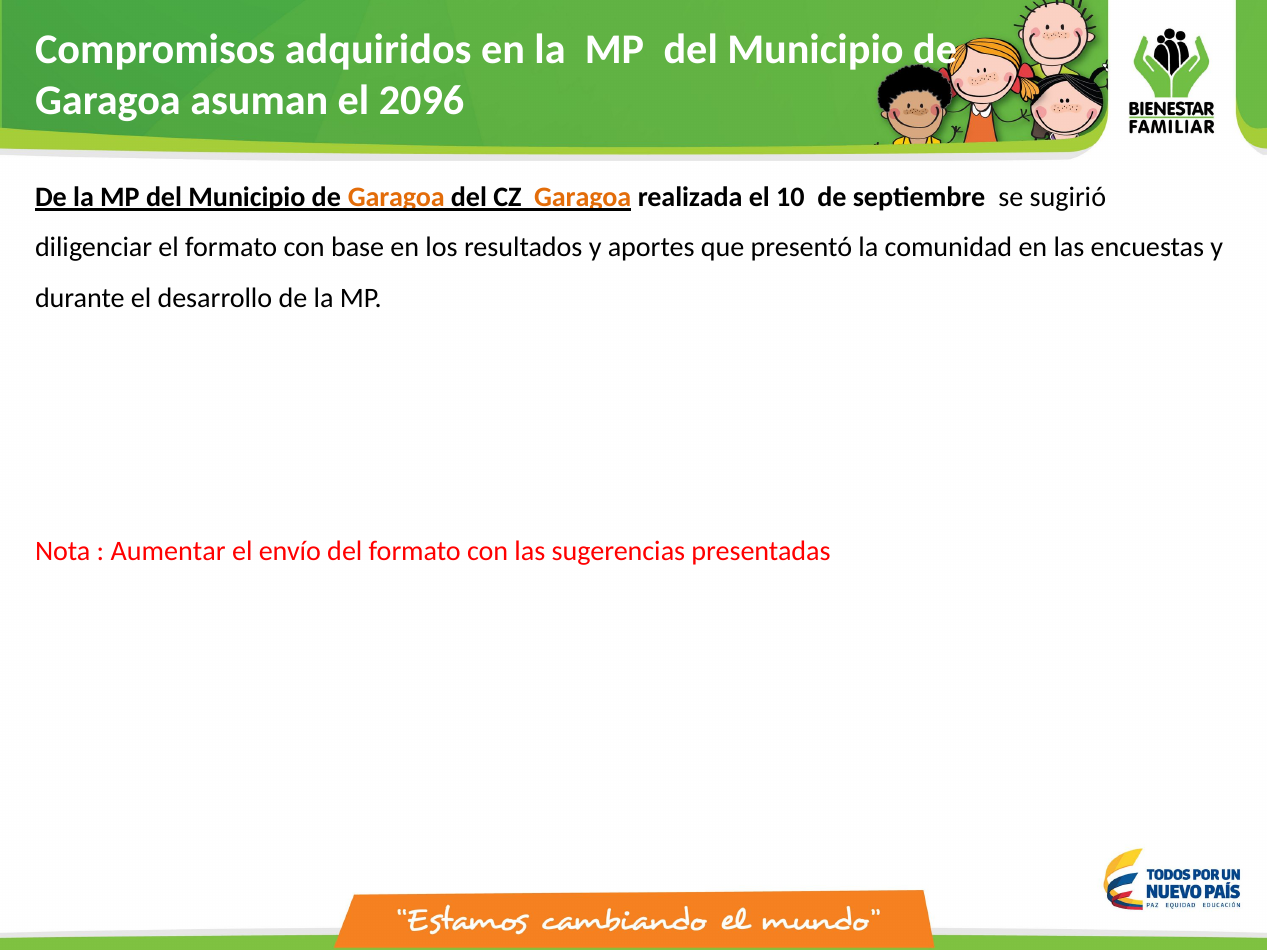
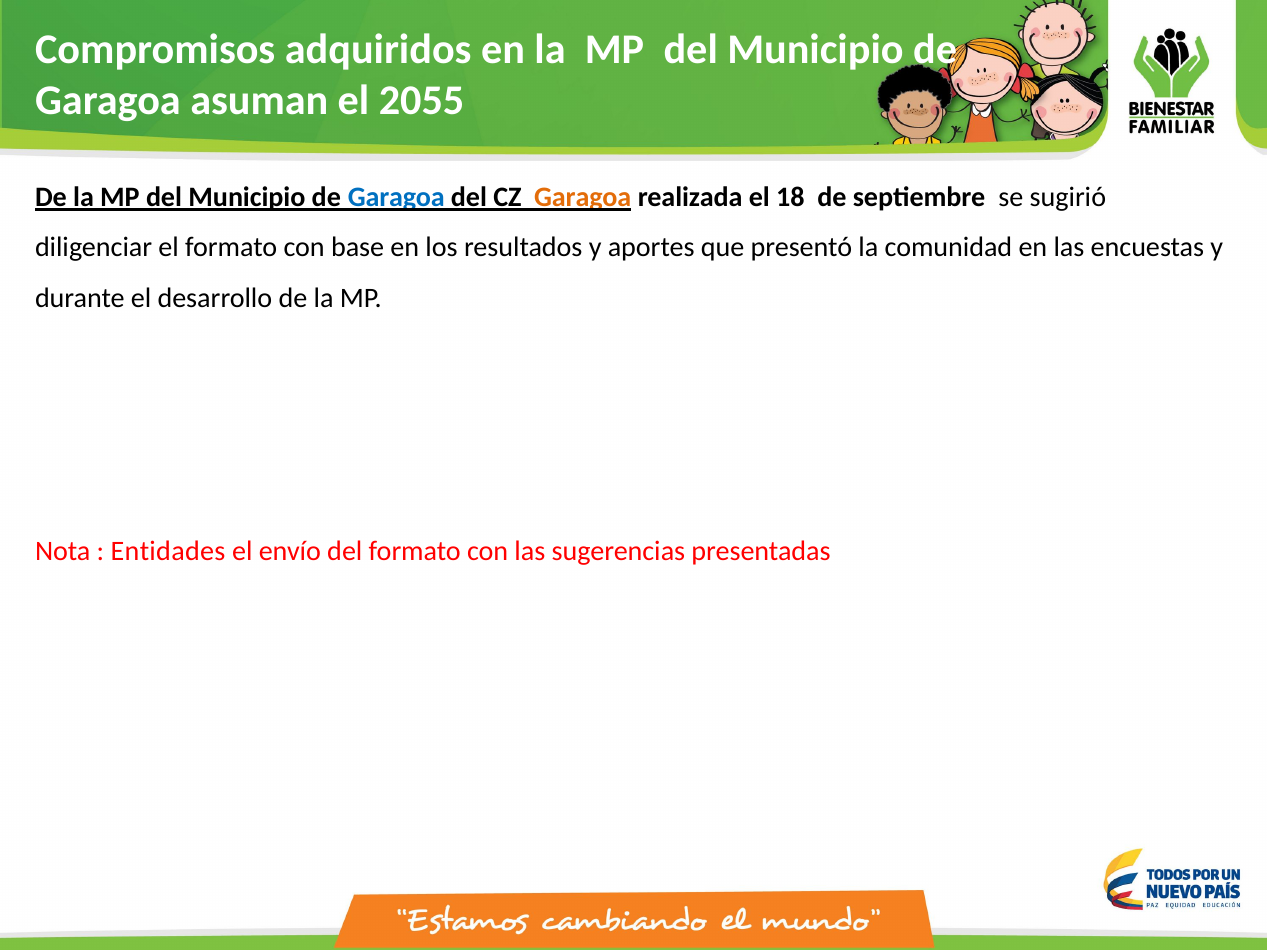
2096: 2096 -> 2055 (422, 100)
Garagoa colour: orange -> blue (396, 197)
10: 10 -> 18 (790, 197)
Aumentar: Aumentar -> Entidades (168, 551)
